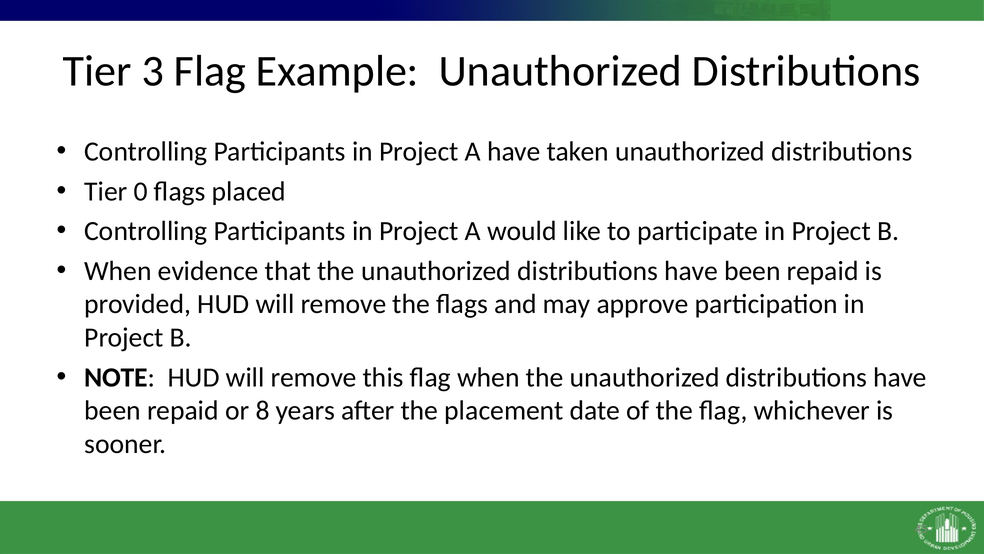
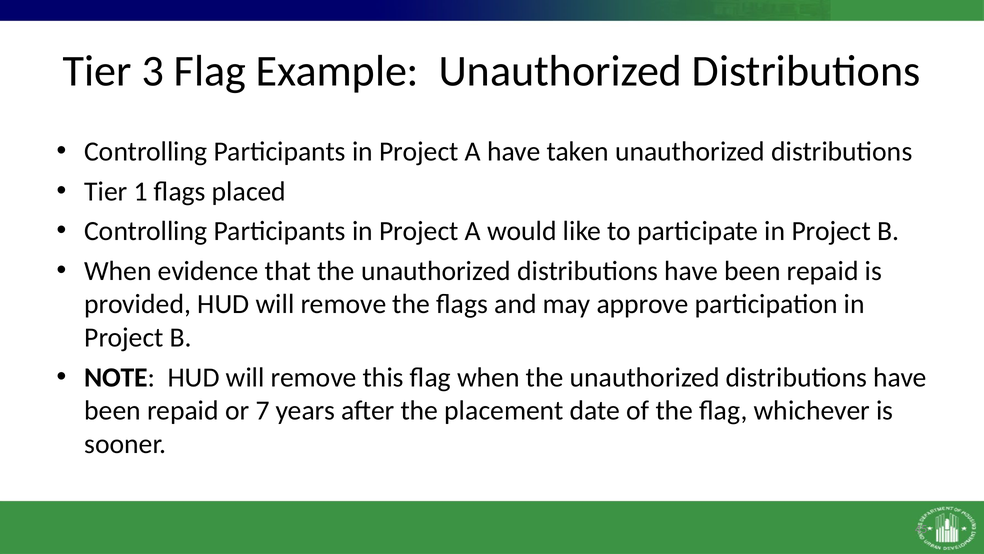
0: 0 -> 1 (141, 191)
8: 8 -> 7 (263, 410)
